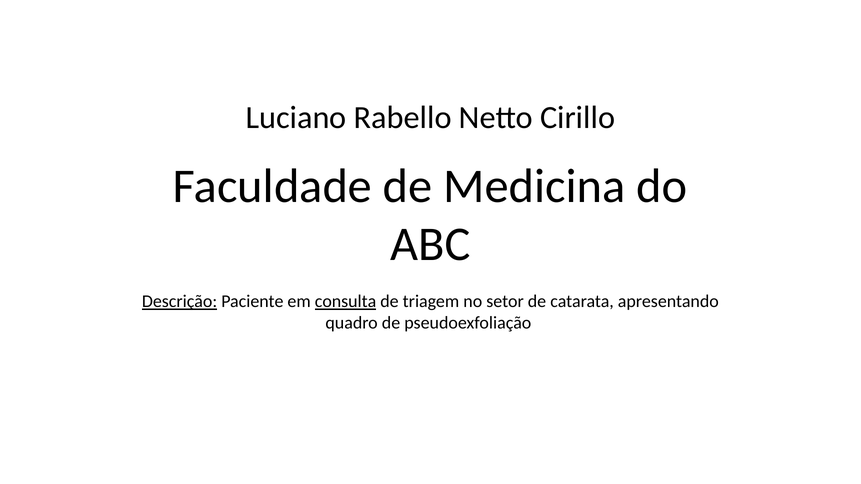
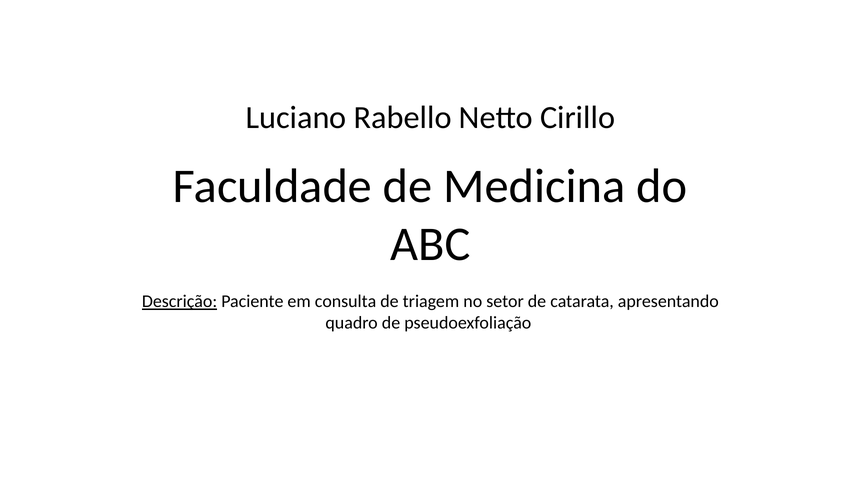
consulta underline: present -> none (346, 302)
